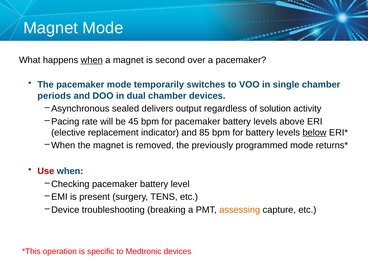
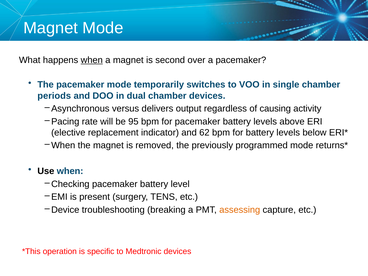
sealed: sealed -> versus (126, 109)
solution: solution -> causing (275, 109)
45: 45 -> 95 (133, 121)
85: 85 -> 62 (204, 133)
below underline: present -> none (315, 133)
Use colour: red -> black (46, 171)
